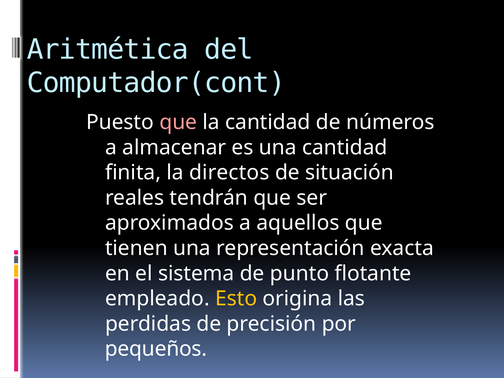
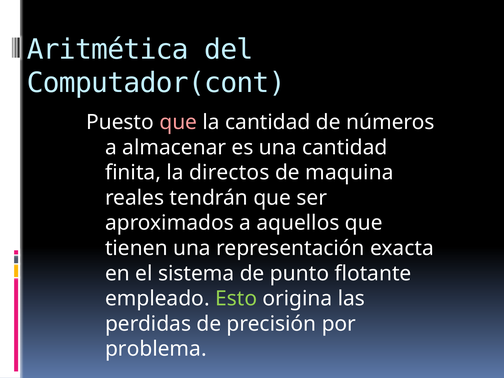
situación: situación -> maquina (349, 173)
Esto colour: yellow -> light green (236, 299)
pequeños: pequeños -> problema (156, 349)
